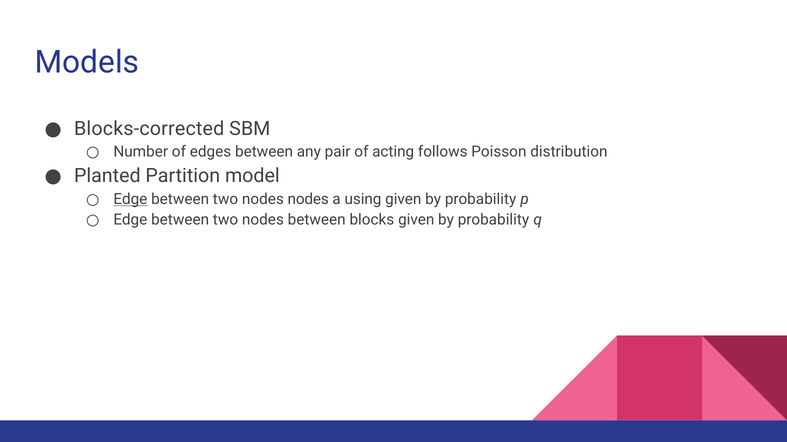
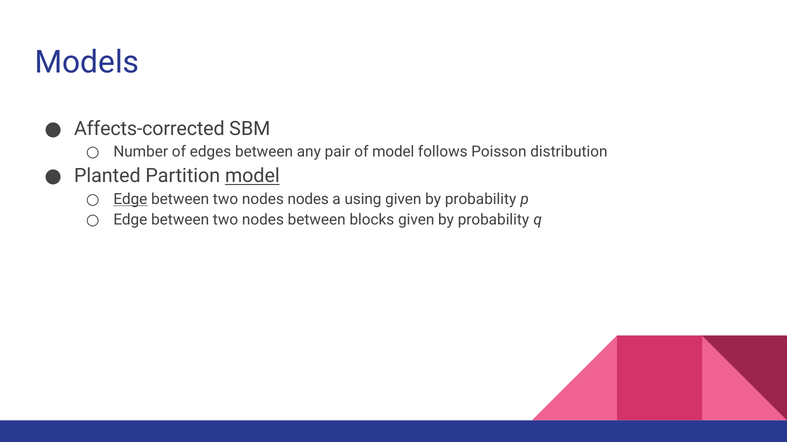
Blocks-corrected: Blocks-corrected -> Affects-corrected (149, 129)
of acting: acting -> model (393, 152)
model underline: none -> present (252, 176)
